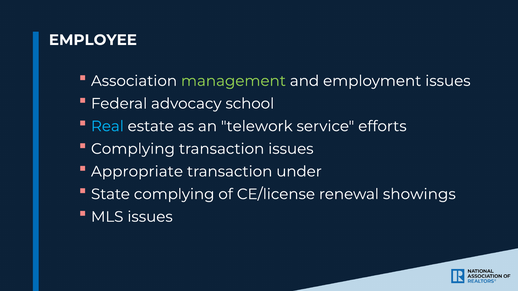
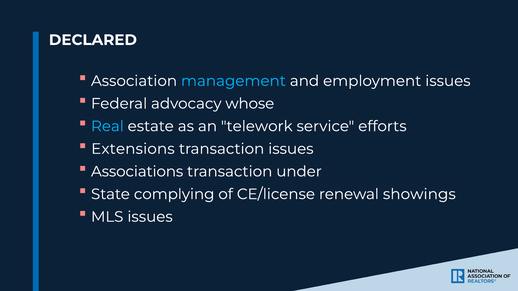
EMPLOYEE: EMPLOYEE -> DECLARED (93, 40)
management colour: light green -> light blue (233, 81)
school: school -> whose (250, 104)
Complying: Complying -> Extensions (133, 149)
Appropriate: Appropriate -> Associations (137, 172)
